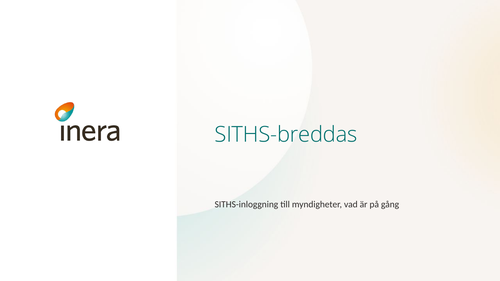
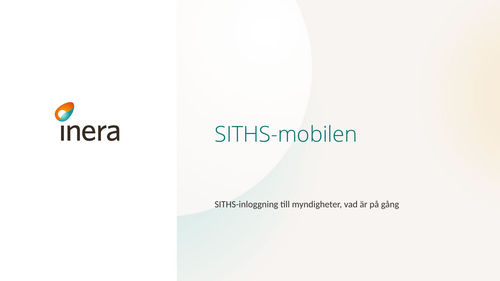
SITHS-breddas: SITHS-breddas -> SITHS-mobilen (286, 135)
